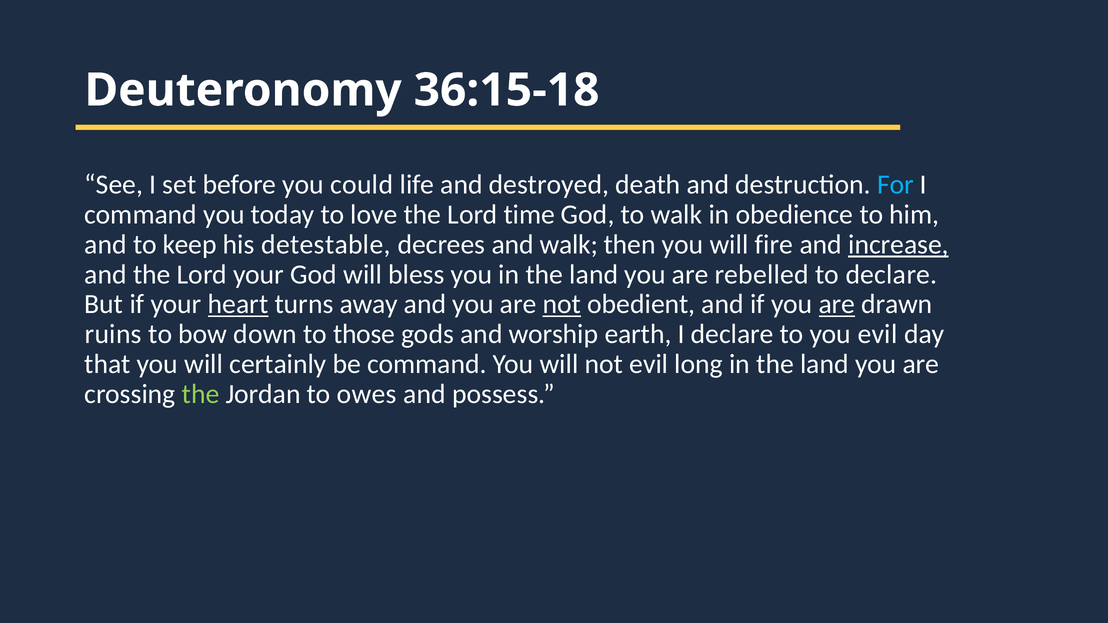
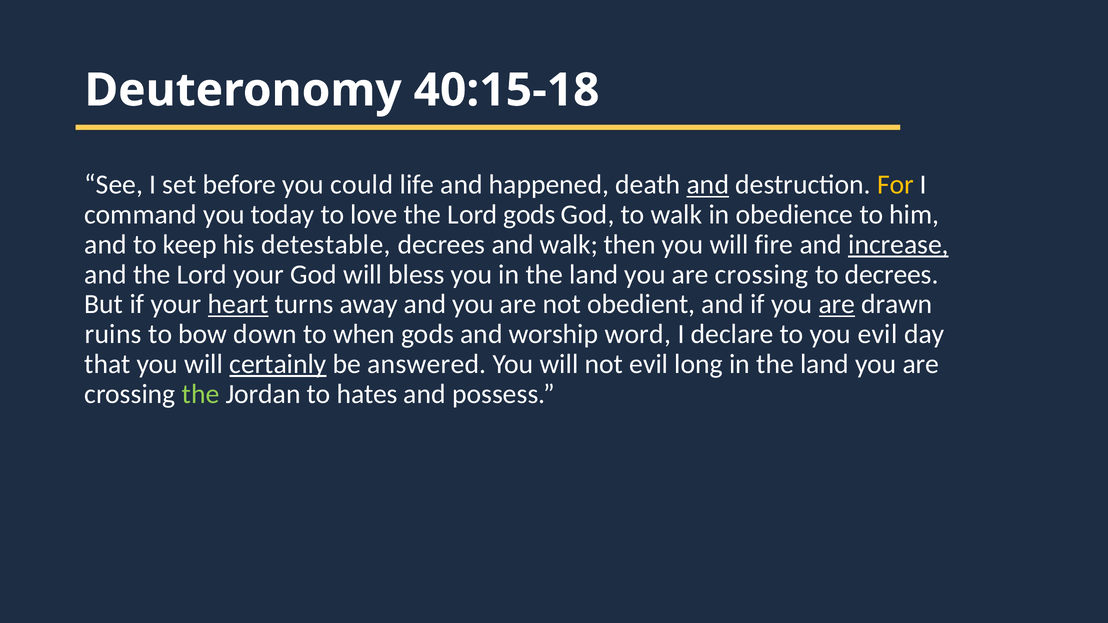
36:15-18: 36:15-18 -> 40:15-18 (507, 90)
destroyed: destroyed -> happened (549, 185)
and underline: none -> present (708, 185)
For colour: light blue -> yellow (895, 185)
Lord time: time -> gods (529, 215)
rebelled: rebelled -> crossing (762, 275)
to declare: declare -> decrees (892, 275)
not underline: present -> none (562, 304)
those: those -> when (364, 334)
earth: earth -> word (638, 334)
certainly underline: none -> present (278, 364)
be command: command -> answered (427, 364)
owes: owes -> hates (367, 394)
